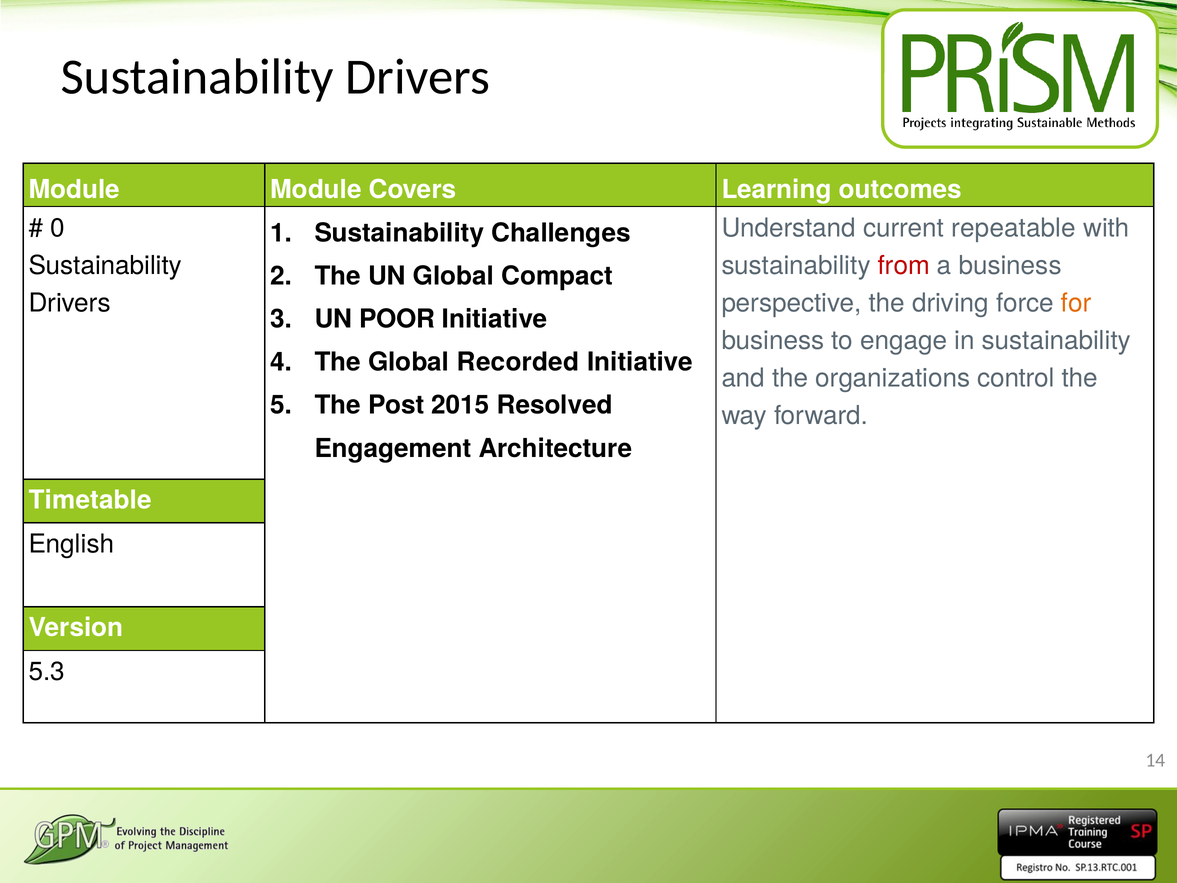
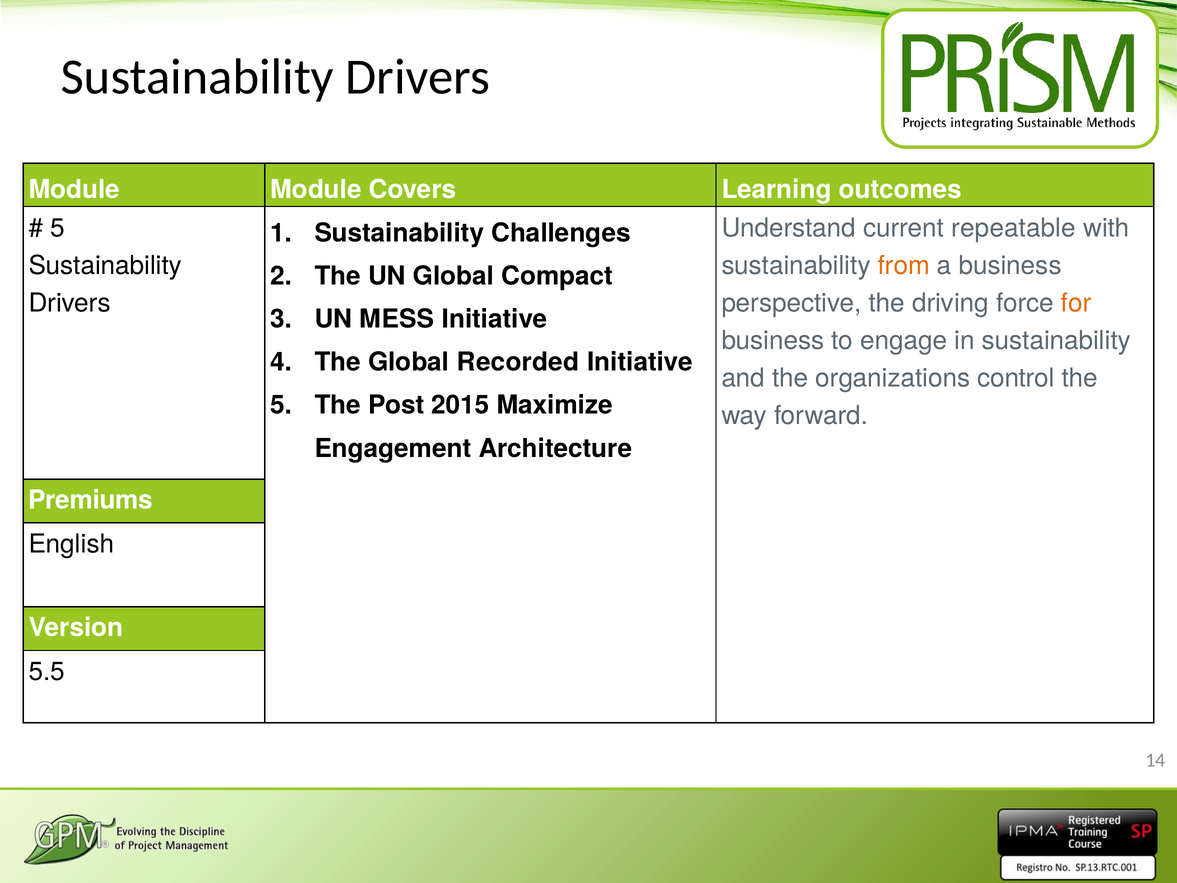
0: 0 -> 5 (58, 228)
from colour: red -> orange (904, 265)
POOR: POOR -> MESS (397, 319)
Resolved: Resolved -> Maximize (555, 405)
Timetable: Timetable -> Premiums (90, 500)
5.3: 5.3 -> 5.5 (47, 672)
